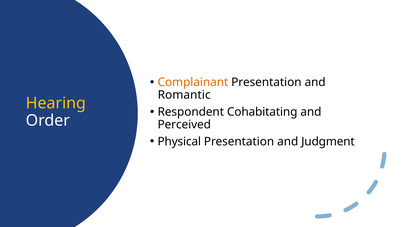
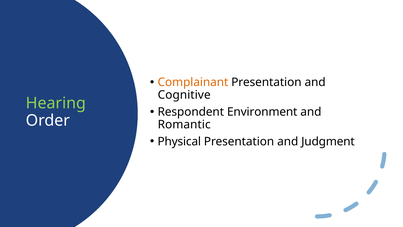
Romantic: Romantic -> Cognitive (184, 95)
Hearing colour: yellow -> light green (56, 103)
Cohabitating: Cohabitating -> Environment (262, 112)
Perceived: Perceived -> Romantic (184, 124)
